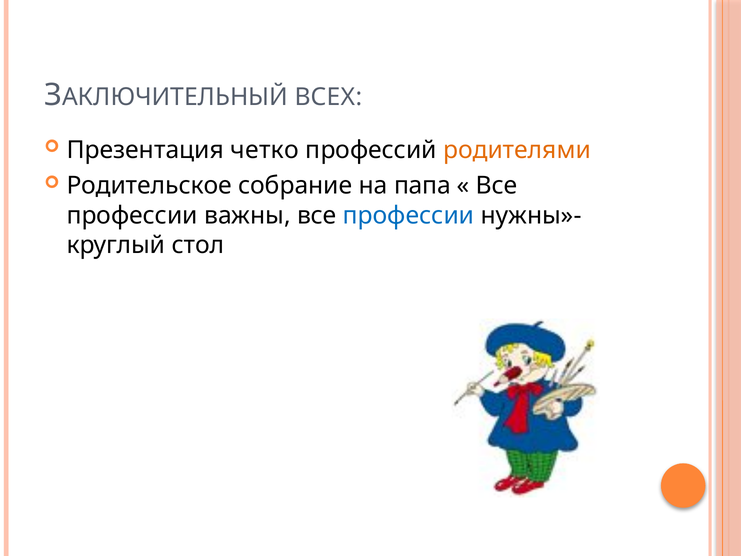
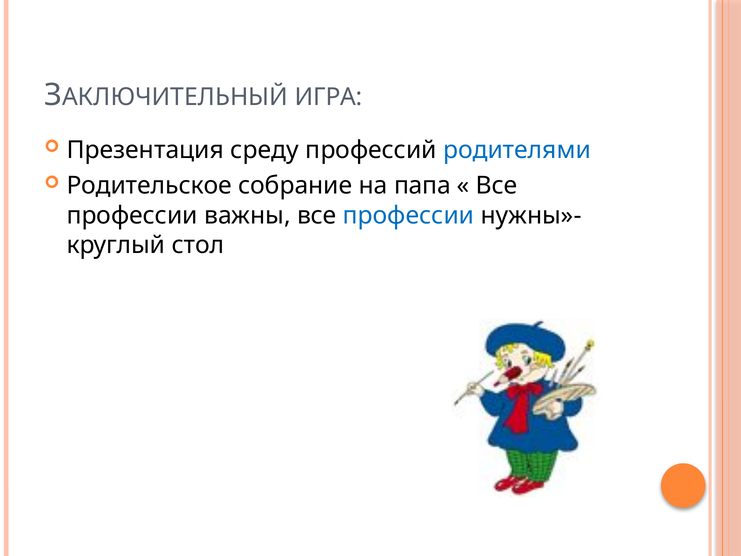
ВСЕХ: ВСЕХ -> ИГРА (329, 97)
четко: четко -> среду (265, 150)
родителями colour: orange -> blue (517, 150)
